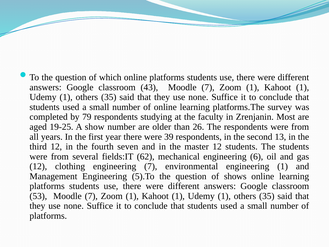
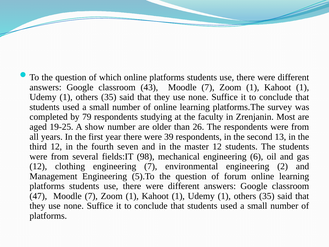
62: 62 -> 98 (146, 156)
engineering 1: 1 -> 2 (283, 166)
shows: shows -> forum (235, 176)
53: 53 -> 47 (38, 196)
